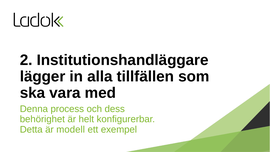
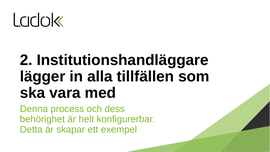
modell: modell -> skapar (71, 129)
